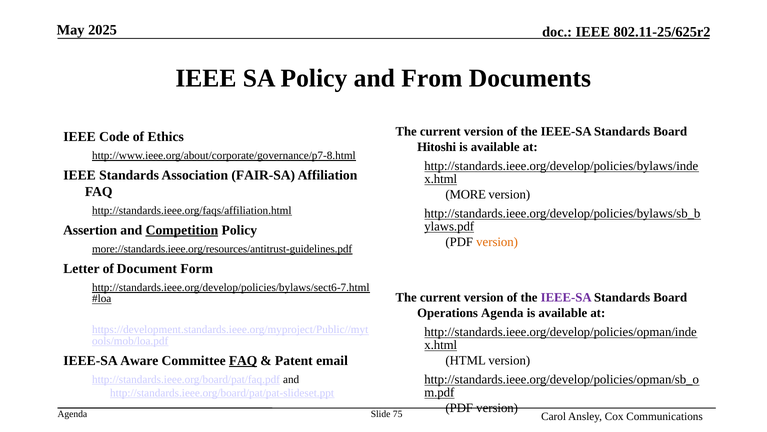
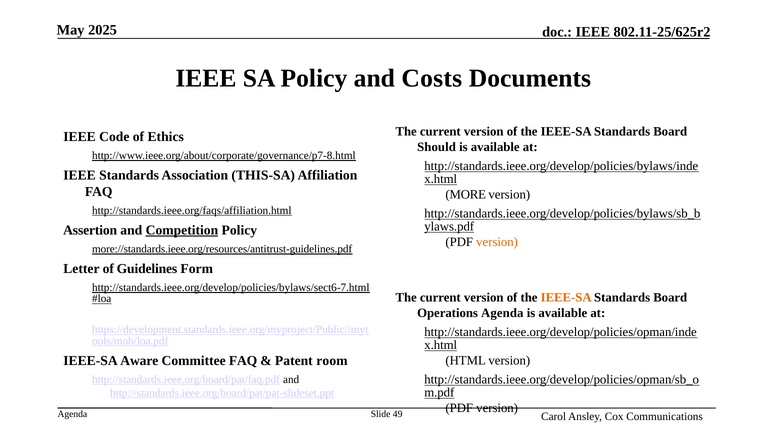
From: From -> Costs (432, 78)
Hitoshi: Hitoshi -> Should (437, 147)
FAIR-SA: FAIR-SA -> THIS-SA (263, 175)
Document: Document -> Guidelines (147, 269)
IEEE-SA colour: purple -> orange (566, 297)
FAQ underline: present -> none (243, 360)
email: email -> room (332, 360)
75: 75 -> 49 (398, 414)
